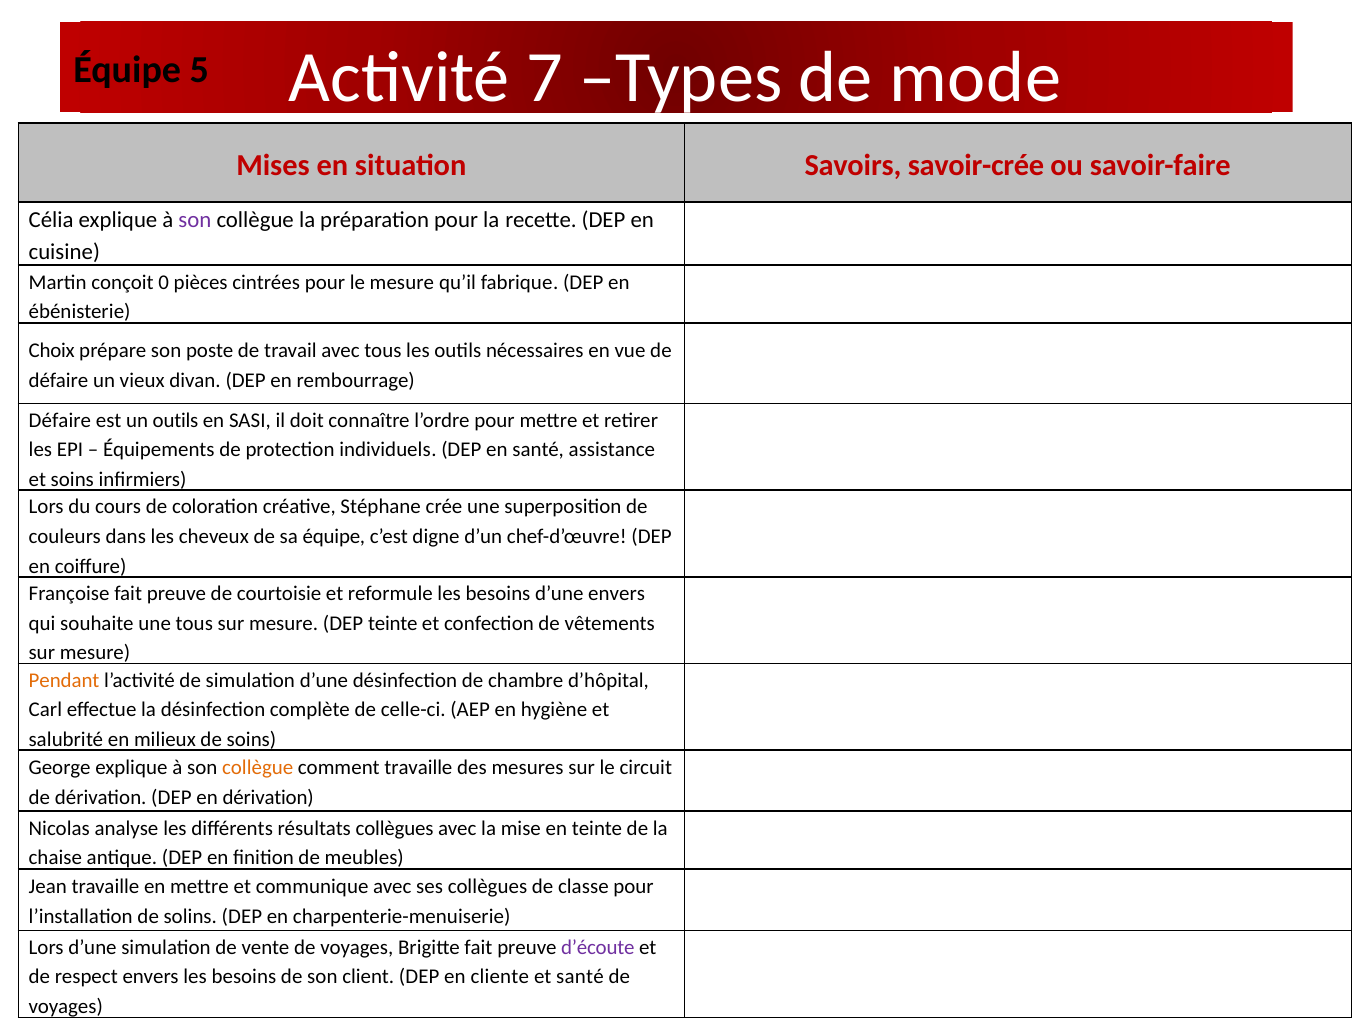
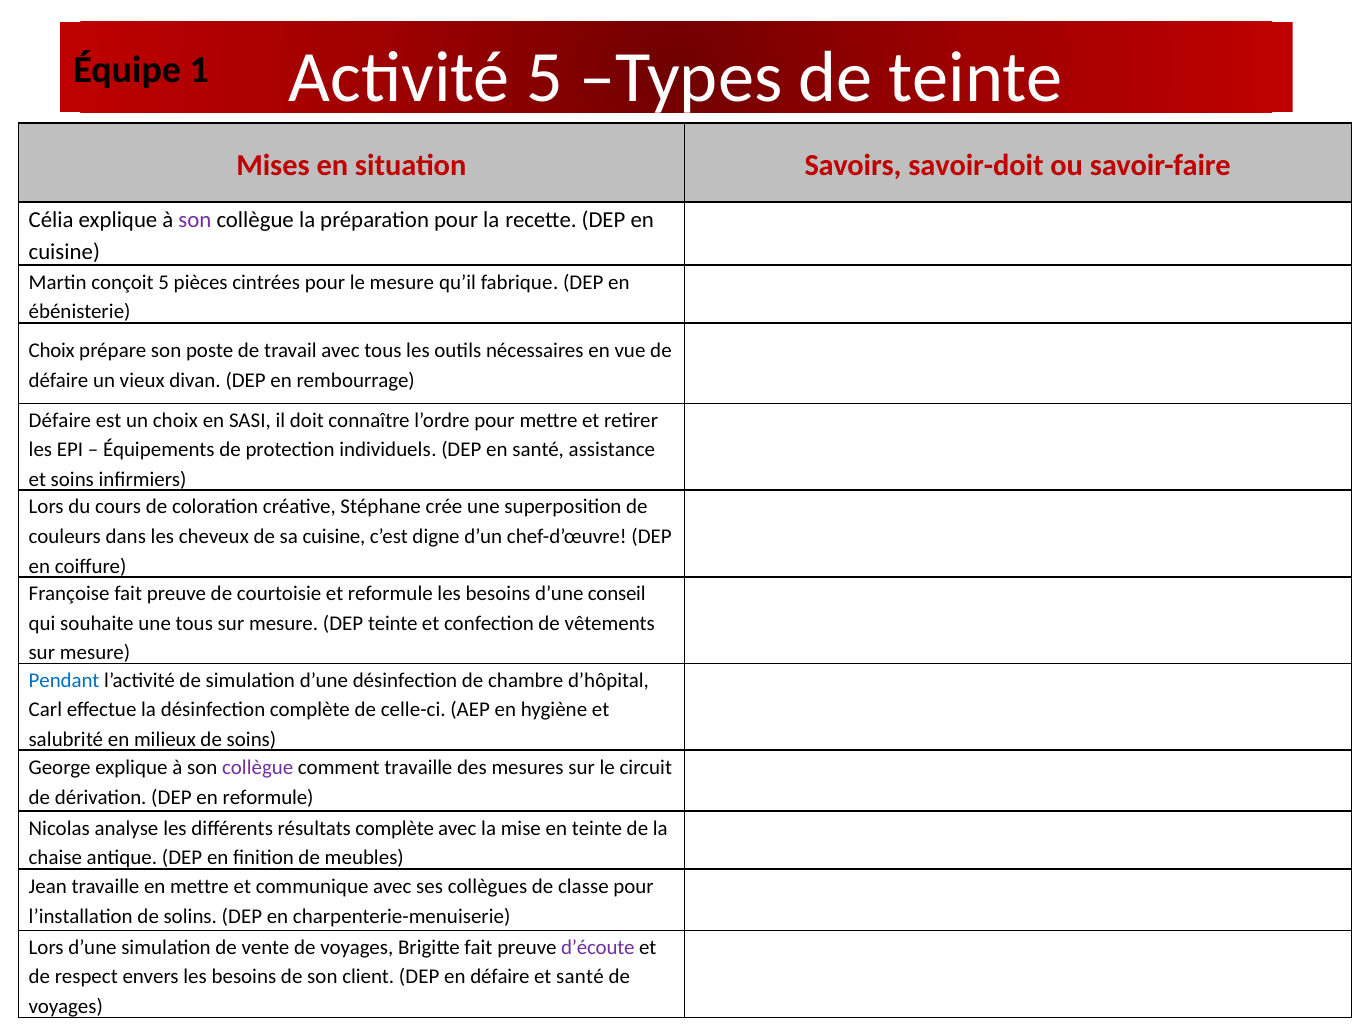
Activité 7: 7 -> 5 (545, 77)
de mode: mode -> teinte (976, 77)
5: 5 -> 1 (199, 70)
savoir-crée: savoir-crée -> savoir-doit (976, 166)
conçoit 0: 0 -> 5 (164, 282)
un outils: outils -> choix (175, 420)
sa équipe: équipe -> cuisine (334, 536)
d’une envers: envers -> conseil (617, 593)
Pendant colour: orange -> blue (64, 680)
collègue colour: orange -> purple (258, 768)
en dérivation: dérivation -> reformule (268, 797)
résultats collègues: collègues -> complète (395, 828)
en cliente: cliente -> défaire (500, 977)
